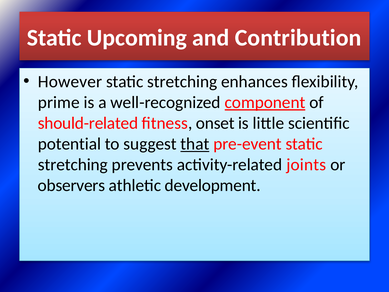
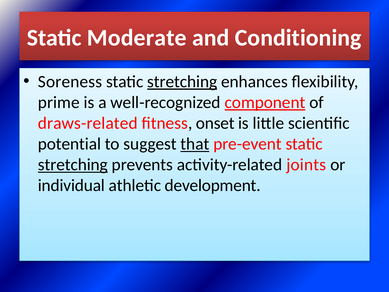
Upcoming: Upcoming -> Moderate (137, 38)
Contribution: Contribution -> Conditioning (298, 38)
However: However -> Soreness (70, 82)
stretching underline: none -> present (182, 82)
should-related: should-related -> draws-related (88, 123)
stretching underline: none -> present (73, 165)
observers: observers -> individual (71, 185)
